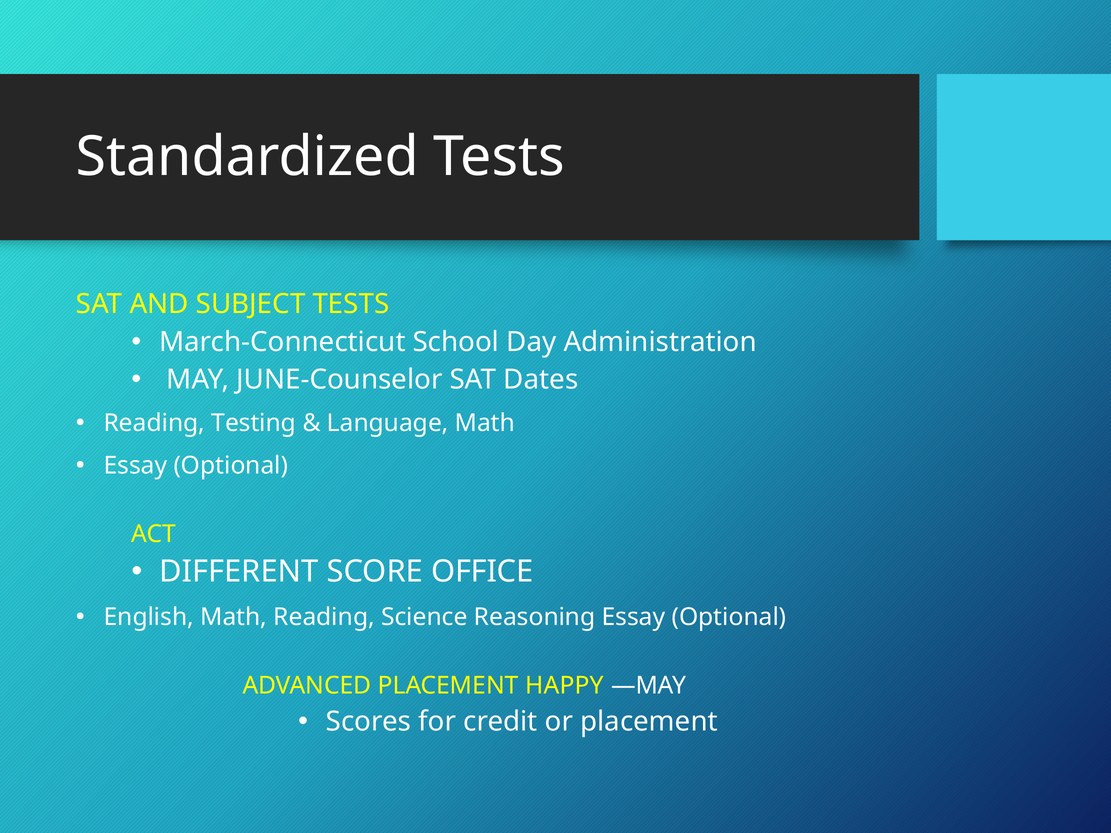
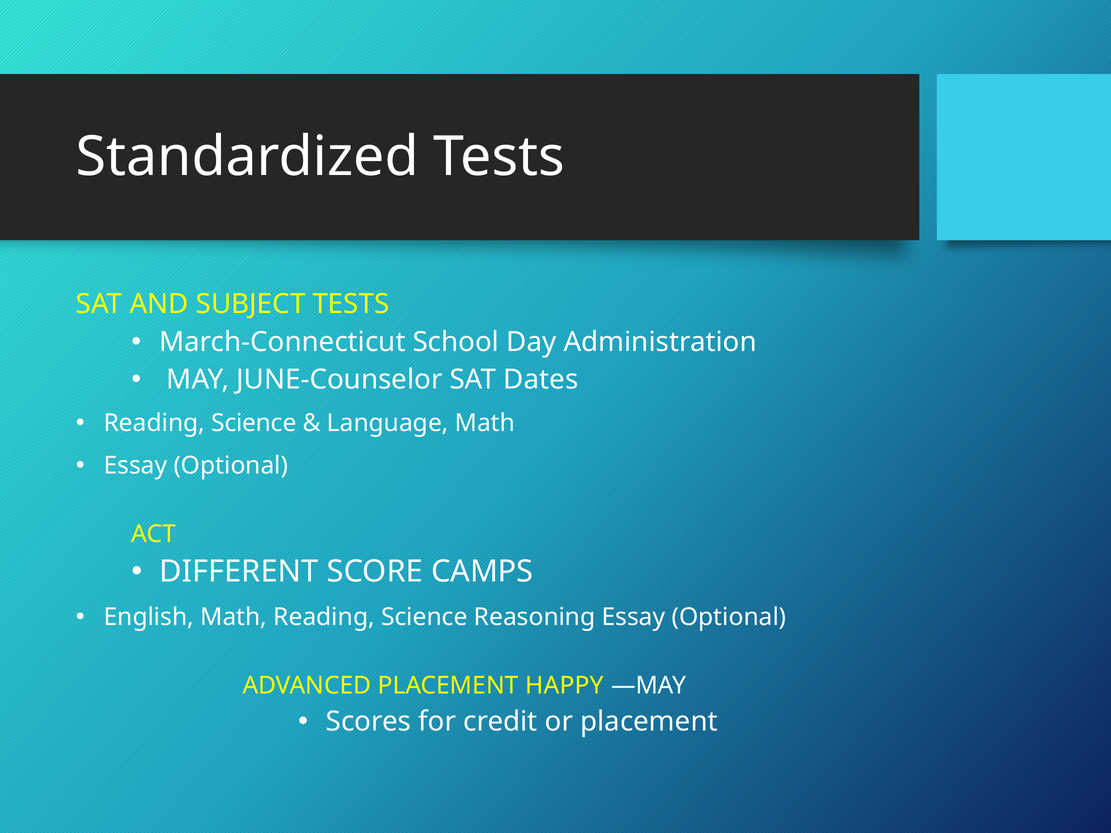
Testing: Testing -> Science (254, 423)
OFFICE: OFFICE -> CAMPS (482, 572)
